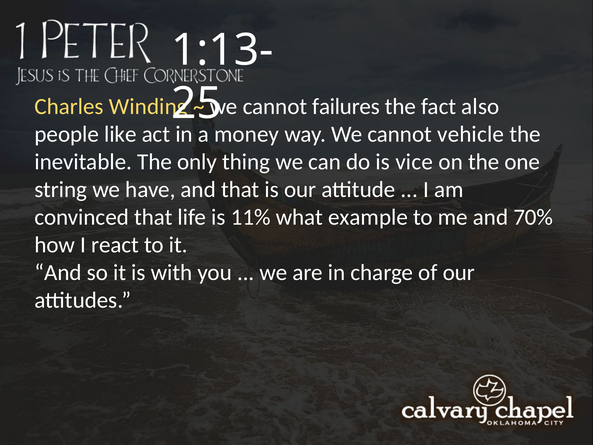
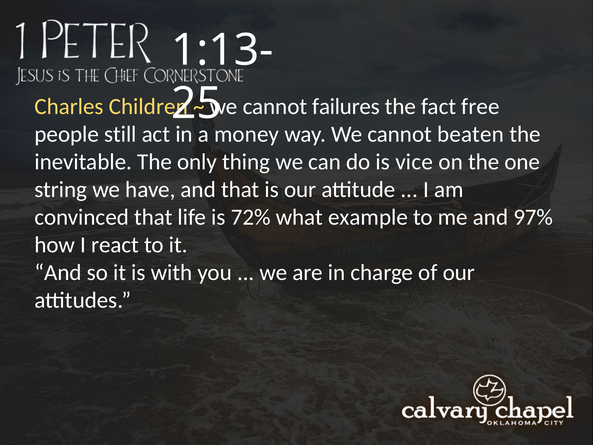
Winding: Winding -> Children (148, 106)
also: also -> free (480, 106)
like: like -> still (120, 134)
vehicle: vehicle -> beaten (471, 134)
11%: 11% -> 72% (251, 217)
70%: 70% -> 97% (533, 217)
